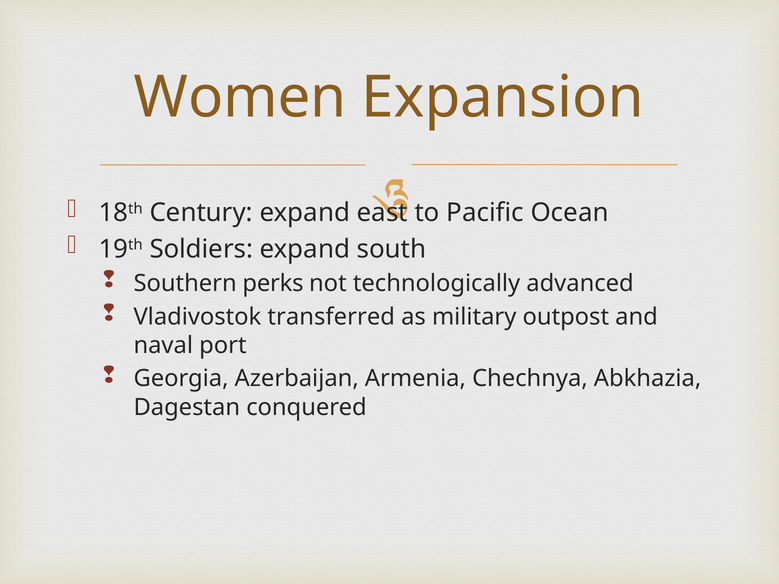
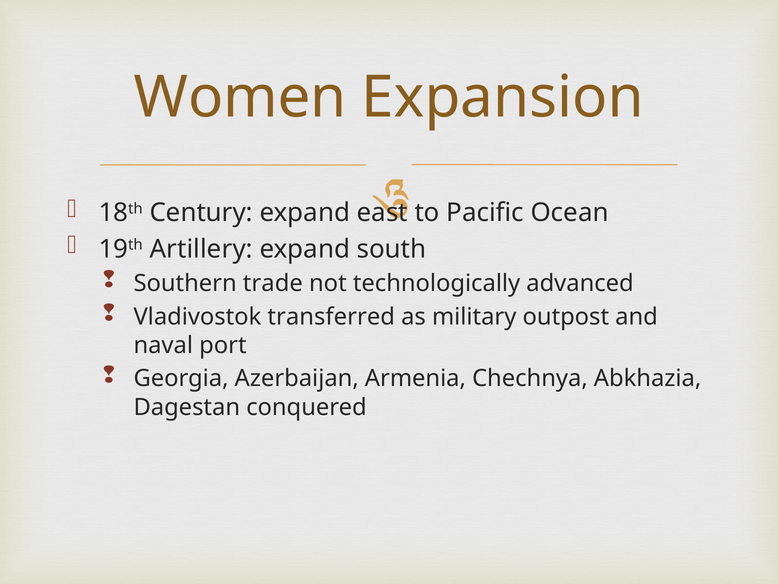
Soldiers: Soldiers -> Artillery (201, 249)
perks: perks -> trade (273, 284)
